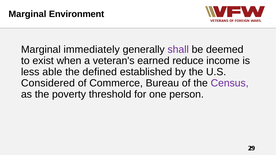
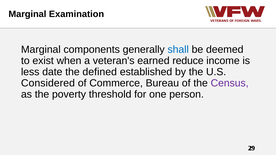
Environment: Environment -> Examination (76, 14)
immediately: immediately -> components (92, 50)
shall colour: purple -> blue (178, 50)
able: able -> date (52, 72)
